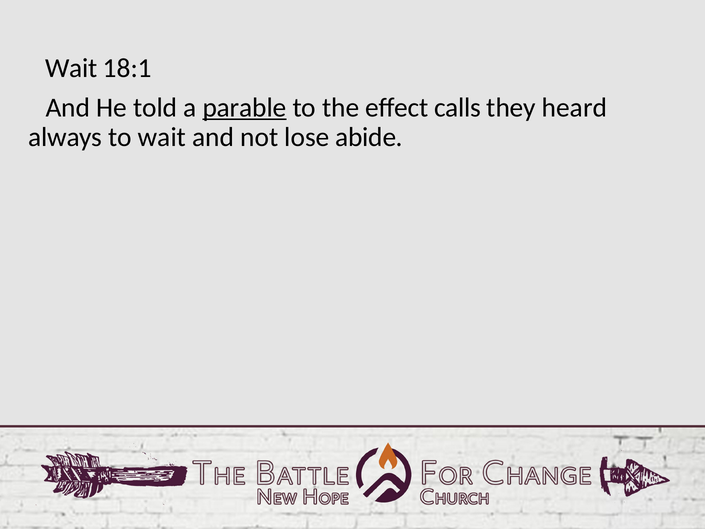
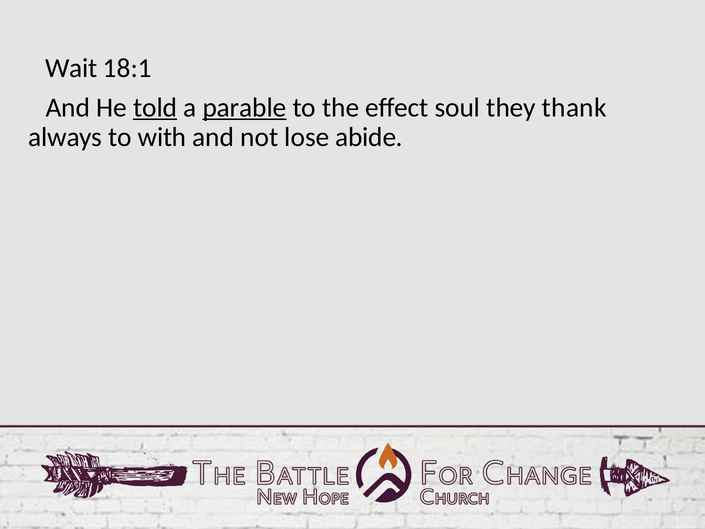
told underline: none -> present (155, 107)
calls: calls -> soul (457, 107)
heard: heard -> thank (574, 107)
to wait: wait -> with (162, 137)
